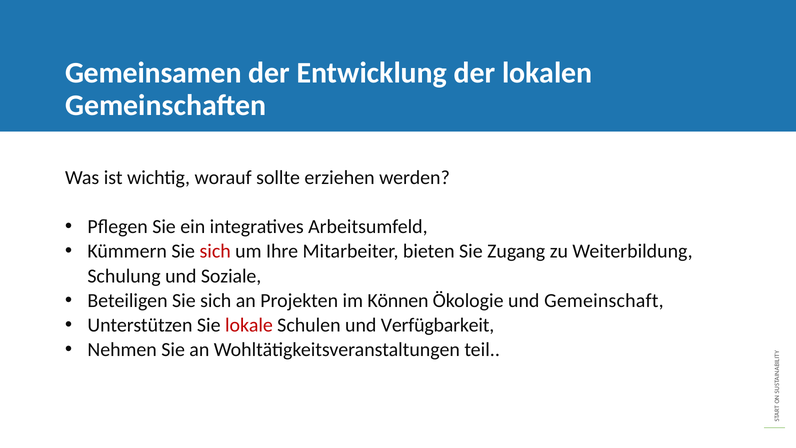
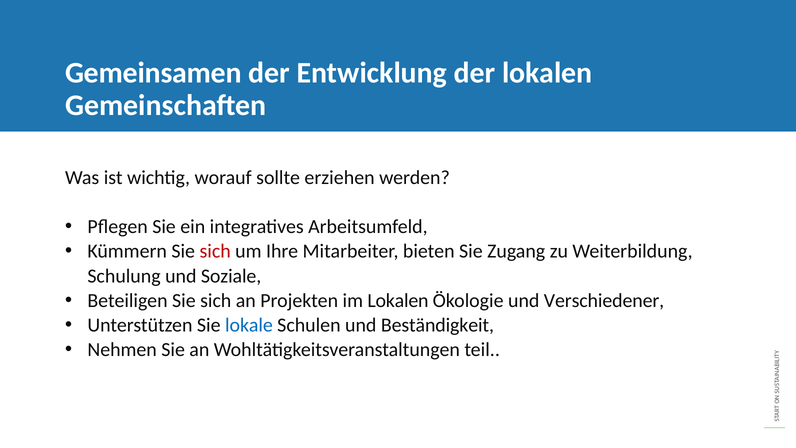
im Können: Können -> Lokalen (398, 300)
Gemeinschaft: Gemeinschaft -> Verschiedener (604, 300)
lokale colour: red -> blue (249, 325)
Verfügbarkeit: Verfügbarkeit -> Beständigkeit (437, 325)
